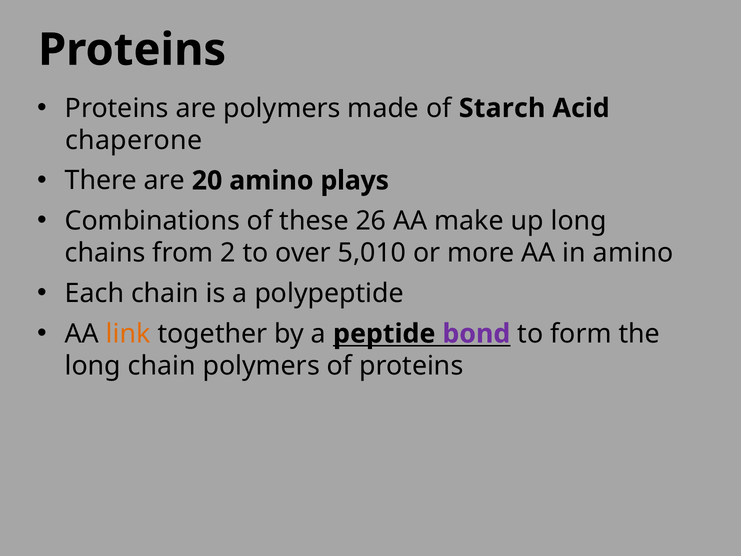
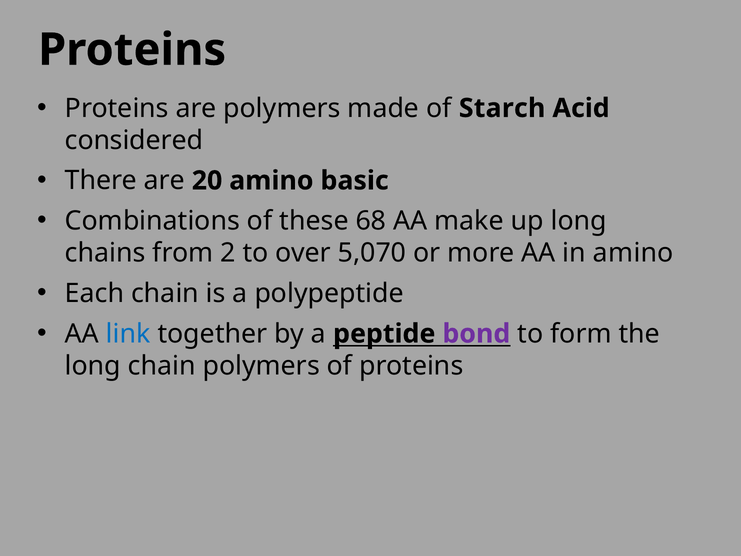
chaperone: chaperone -> considered (134, 140)
plays: plays -> basic (355, 181)
26: 26 -> 68 (371, 221)
5,010: 5,010 -> 5,070 (372, 253)
link colour: orange -> blue (128, 334)
